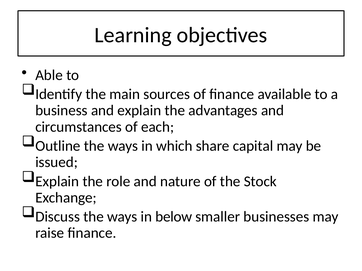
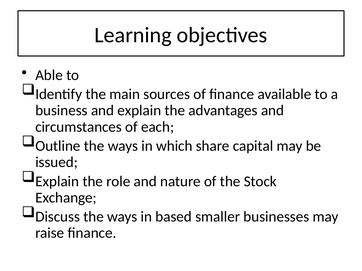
below: below -> based (174, 217)
